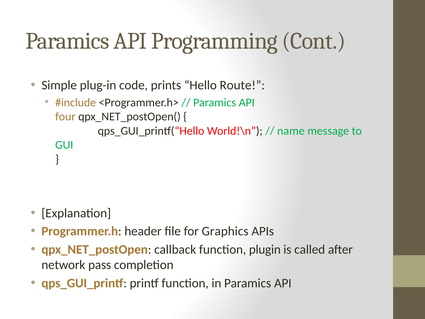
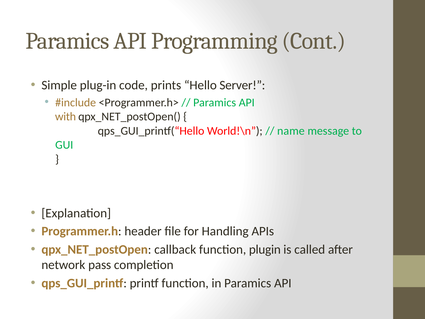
Route: Route -> Server (242, 85)
four: four -> with (65, 117)
Graphics: Graphics -> Handling (225, 231)
